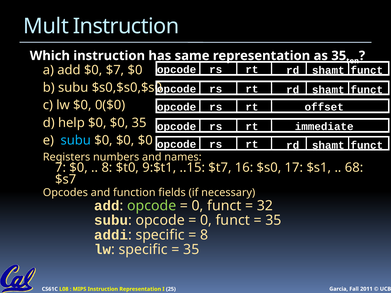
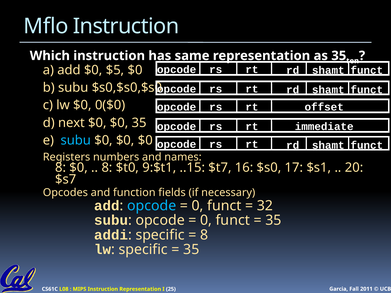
Mult: Mult -> Mflo (46, 26)
$7: $7 -> $5 (115, 70)
help: help -> next (71, 123)
7: 7 -> 8 (61, 168)
68: 68 -> 20 (354, 168)
opcode colour: light green -> light blue (152, 206)
